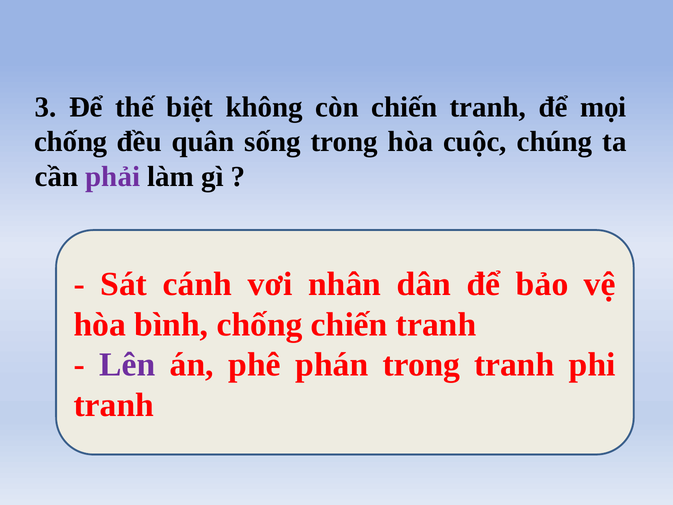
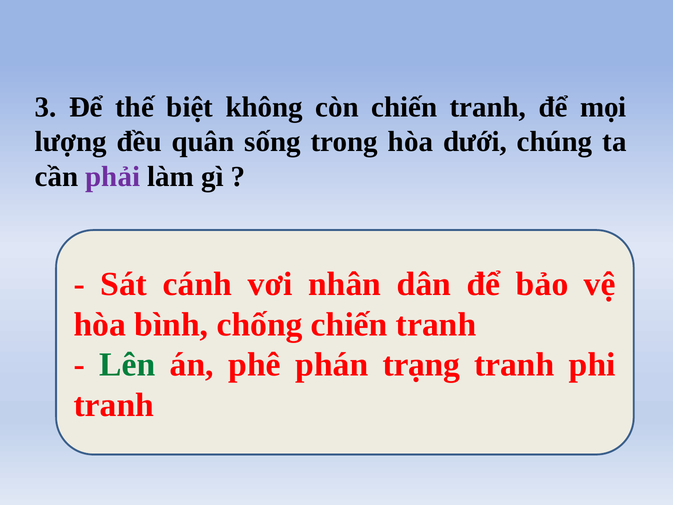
chống: chống -> lượng (71, 142)
cuộc: cuộc -> dưới (475, 142)
Lên colour: purple -> green (127, 365)
phán trong: trong -> trạng (421, 365)
